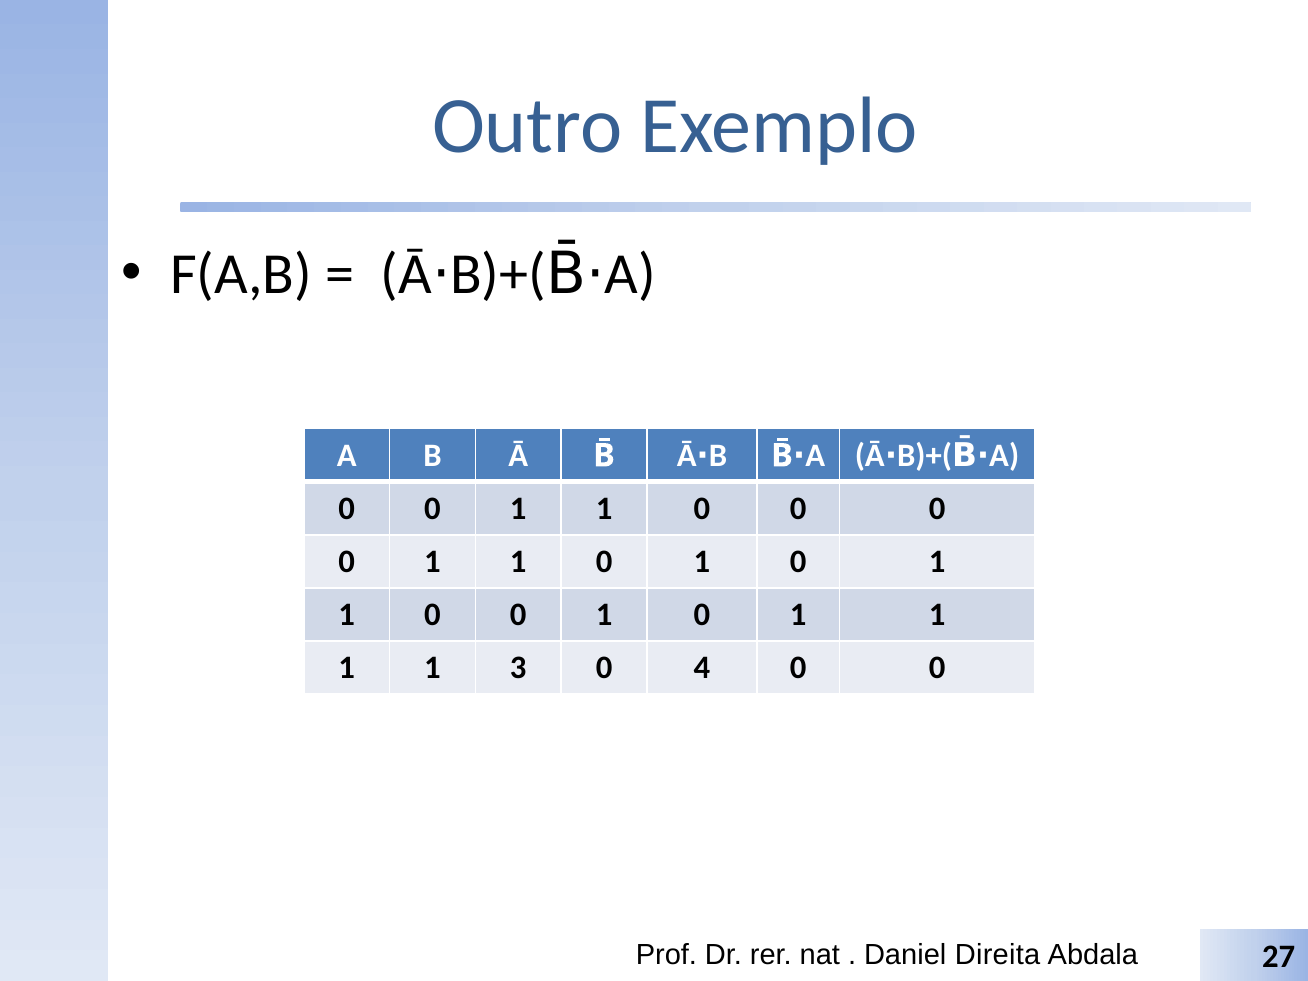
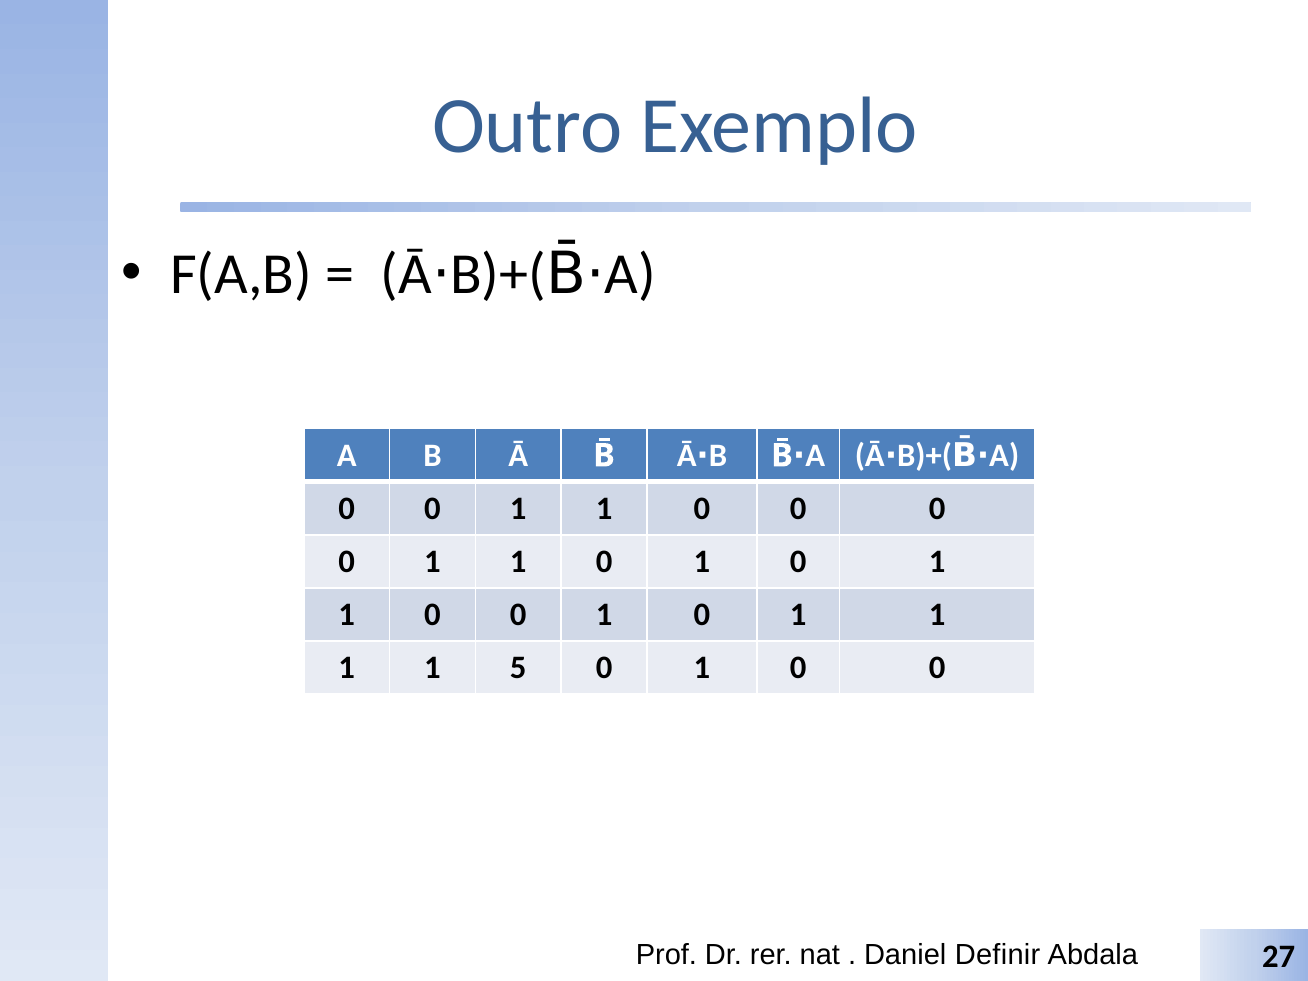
3: 3 -> 5 (518, 668)
4: 4 -> 1 (702, 668)
Direita: Direita -> Definir (998, 955)
